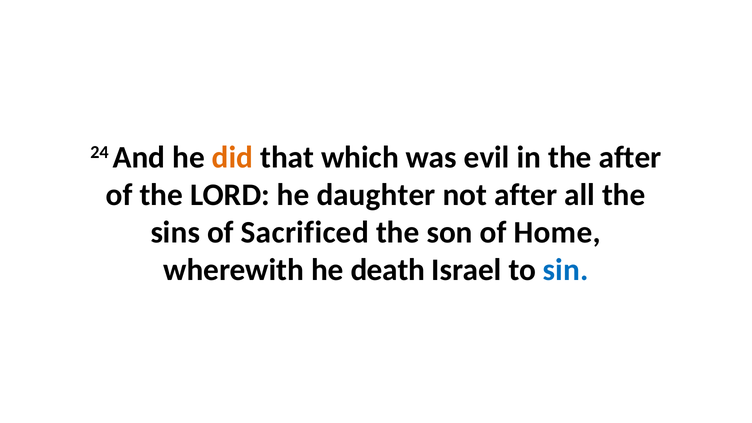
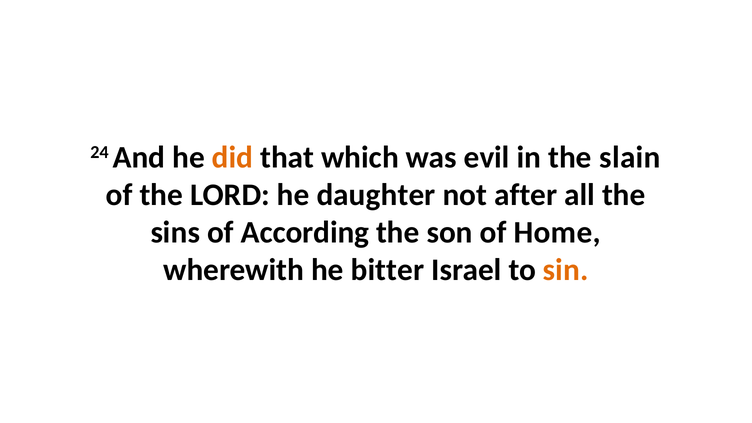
the after: after -> slain (630, 157)
Sacrificed: Sacrificed -> According (305, 232)
death: death -> bitter (387, 270)
sin colour: blue -> orange (566, 270)
